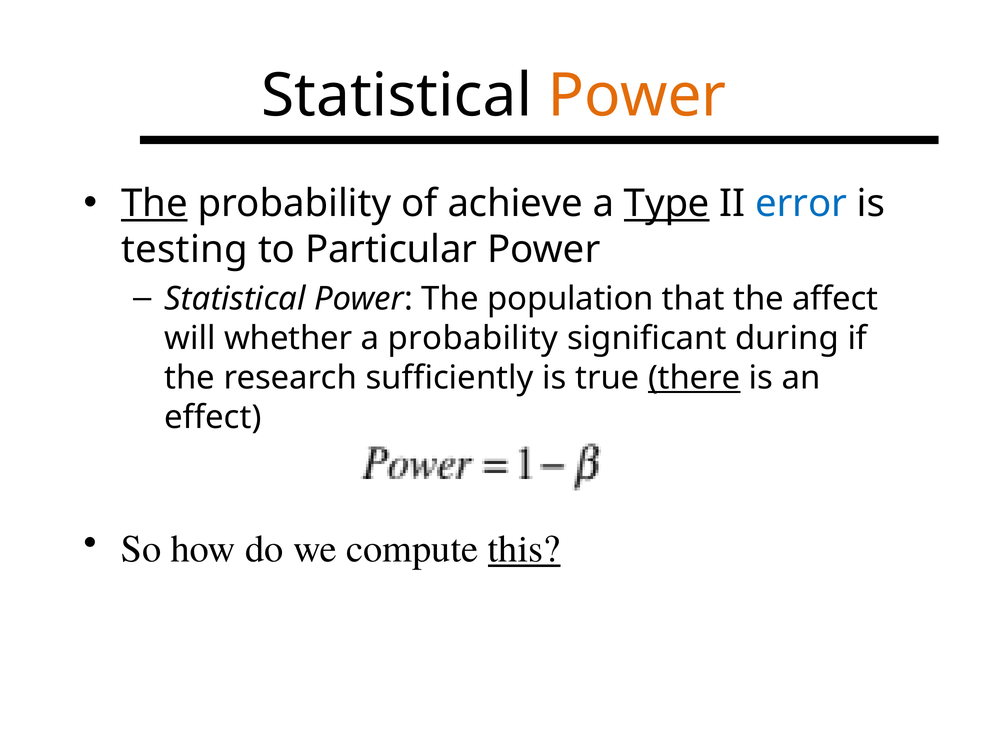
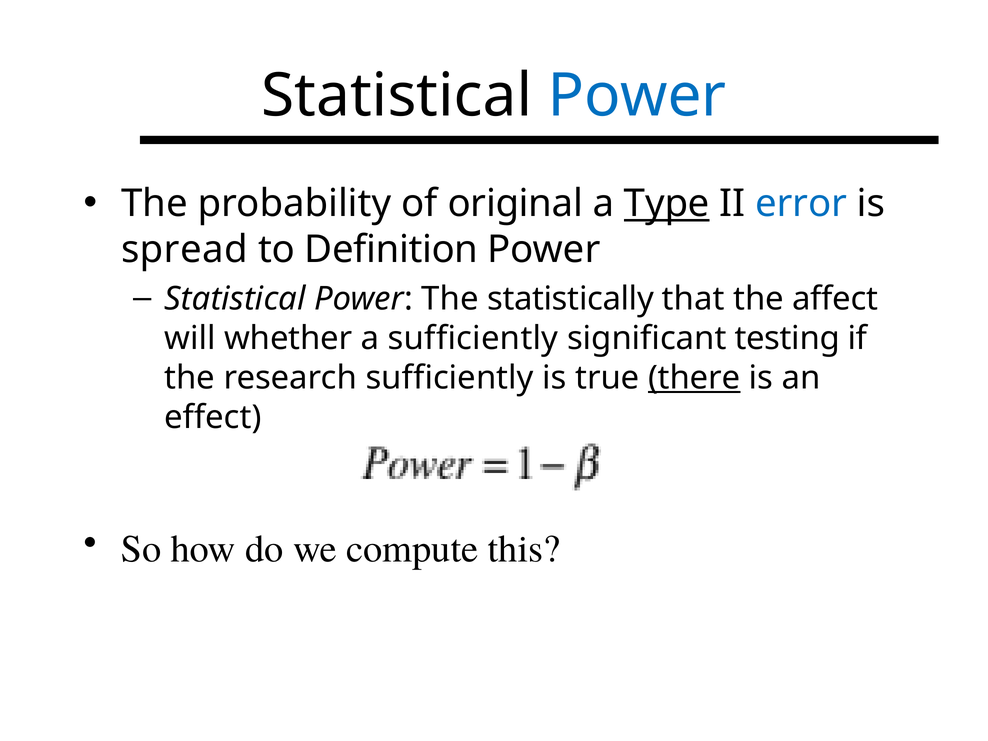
Power colour: orange -> blue (637, 96)
The underline: present -> none (154, 204)
achieve: achieve -> original (515, 204)
testing: testing -> spread (184, 250)
Particular: Particular -> Definition (391, 250)
population: population -> statistically (571, 299)
a probability: probability -> sufficiently (473, 338)
during: during -> testing (787, 338)
this underline: present -> none (524, 549)
